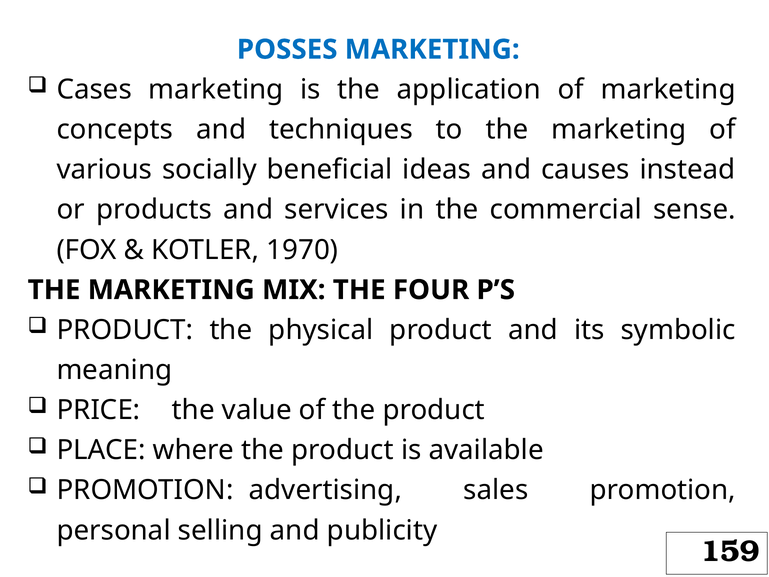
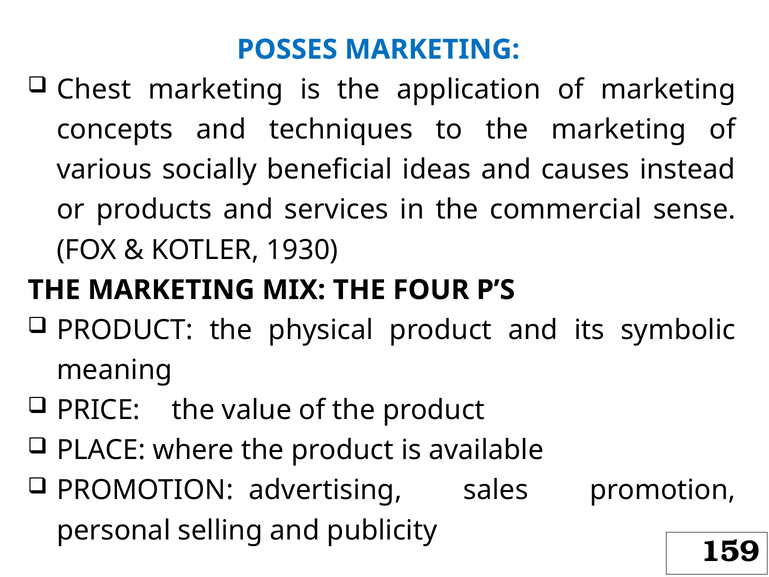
Cases: Cases -> Chest (94, 90)
1970: 1970 -> 1930 (302, 250)
